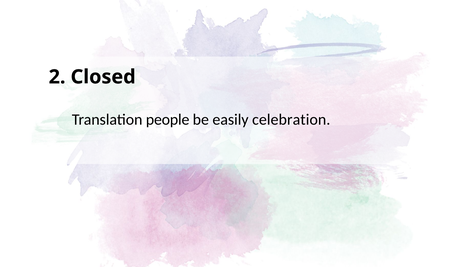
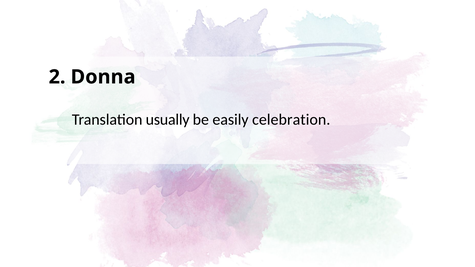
Closed: Closed -> Donna (103, 77)
people: people -> usually (168, 120)
